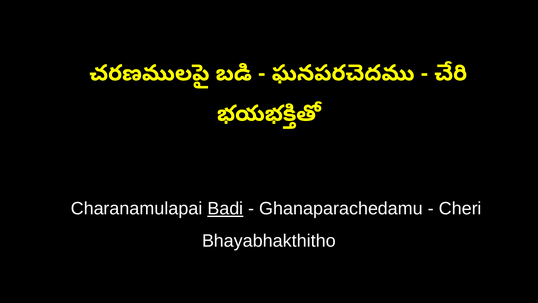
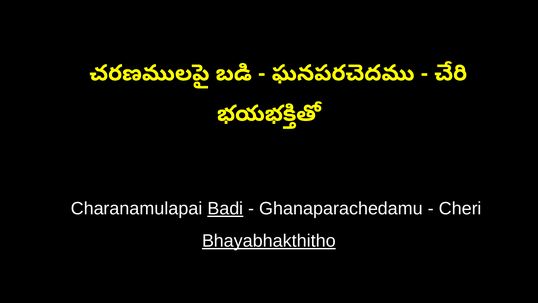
Bhayabhakthitho underline: none -> present (269, 241)
